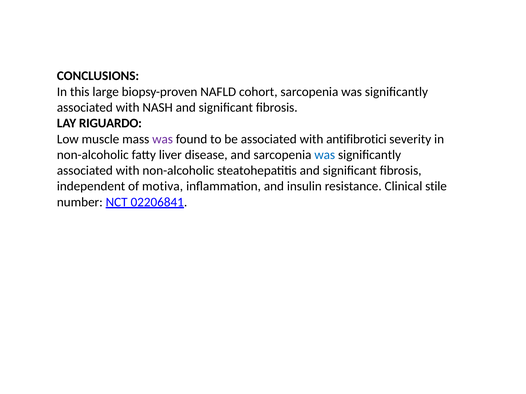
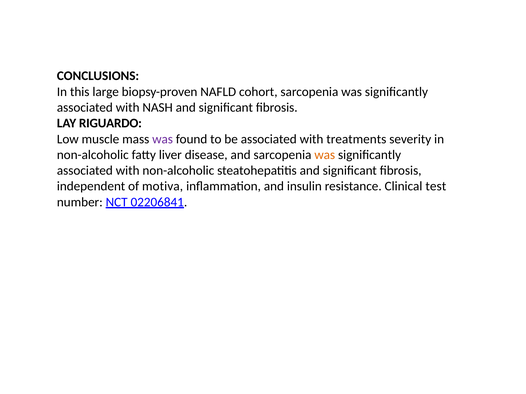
antifibrotici: antifibrotici -> treatments (356, 139)
was colour: blue -> orange (325, 155)
stile: stile -> test (436, 187)
